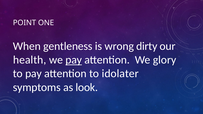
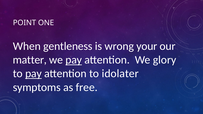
dirty: dirty -> your (147, 46)
health: health -> matter (30, 60)
pay underline: none -> present (33, 74)
look: look -> free (87, 87)
